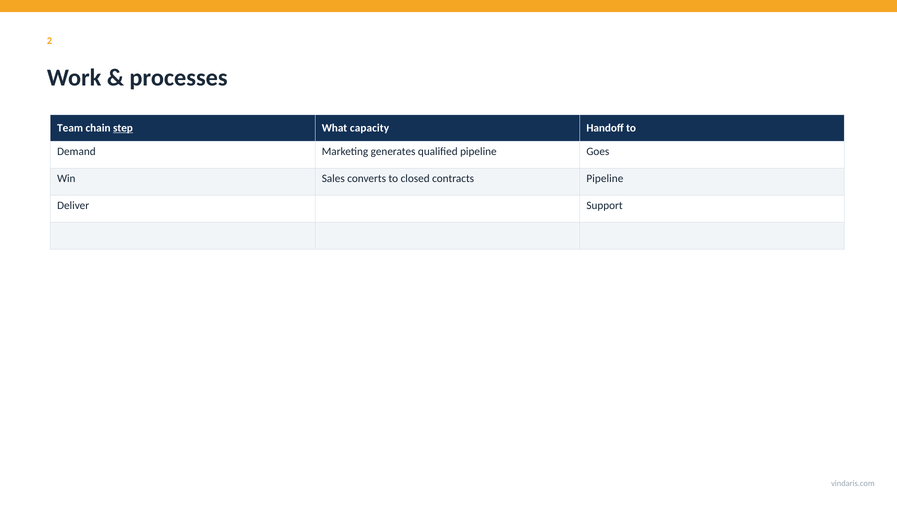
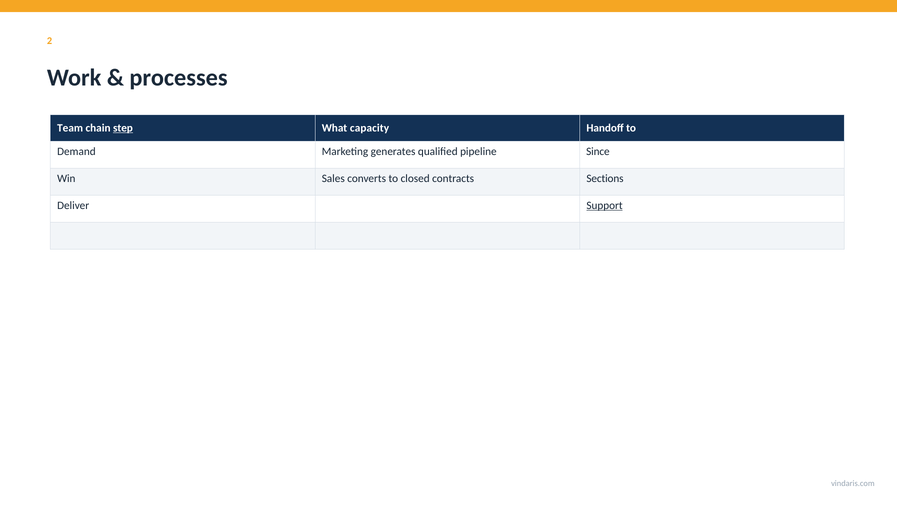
Goes: Goes -> Since (598, 152)
contracts Pipeline: Pipeline -> Sections (605, 179)
Support underline: none -> present (605, 205)
